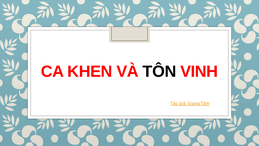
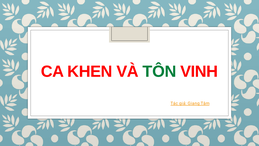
TÔN colour: black -> green (160, 71)
